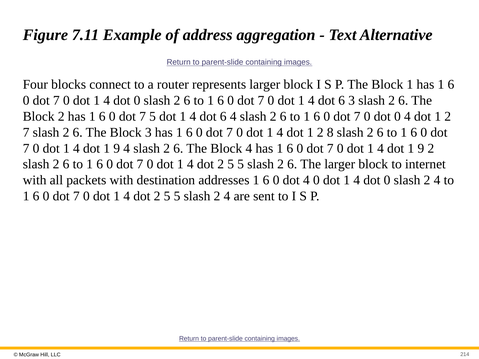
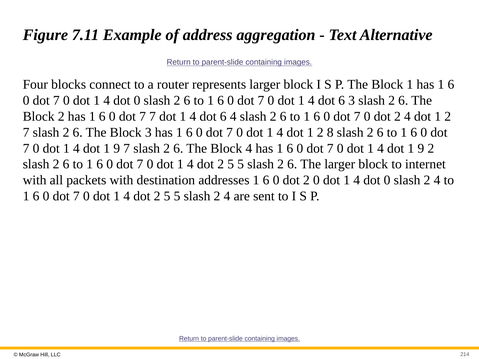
7 5: 5 -> 7 (153, 116)
7 0 dot 0: 0 -> 2 (397, 116)
9 4: 4 -> 7 (127, 148)
6 0 dot 4: 4 -> 2 (306, 180)
